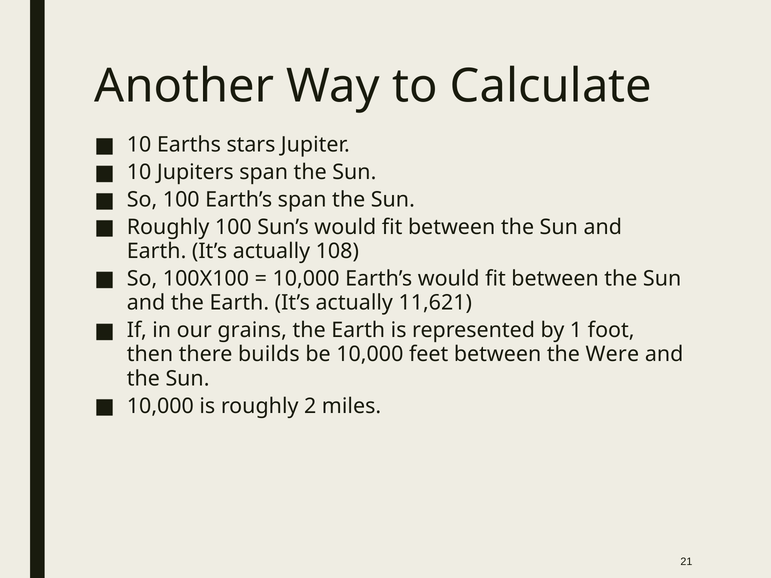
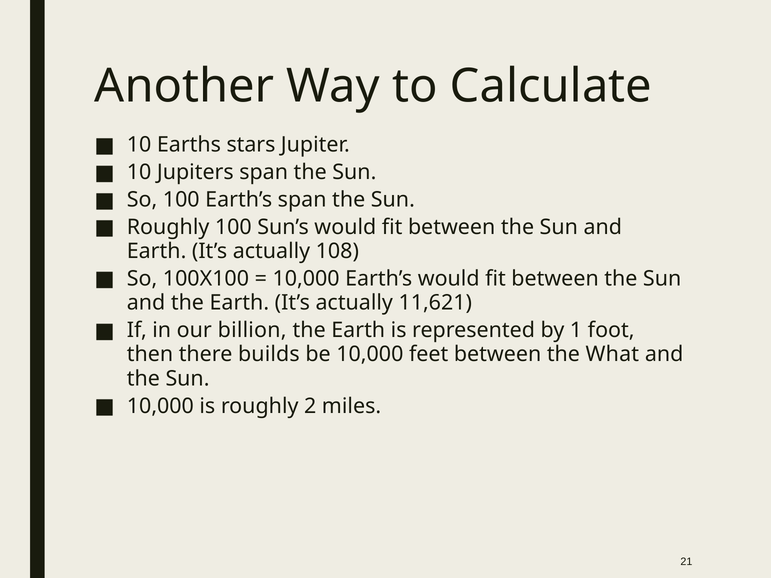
grains: grains -> billion (252, 330)
Were: Were -> What (612, 355)
